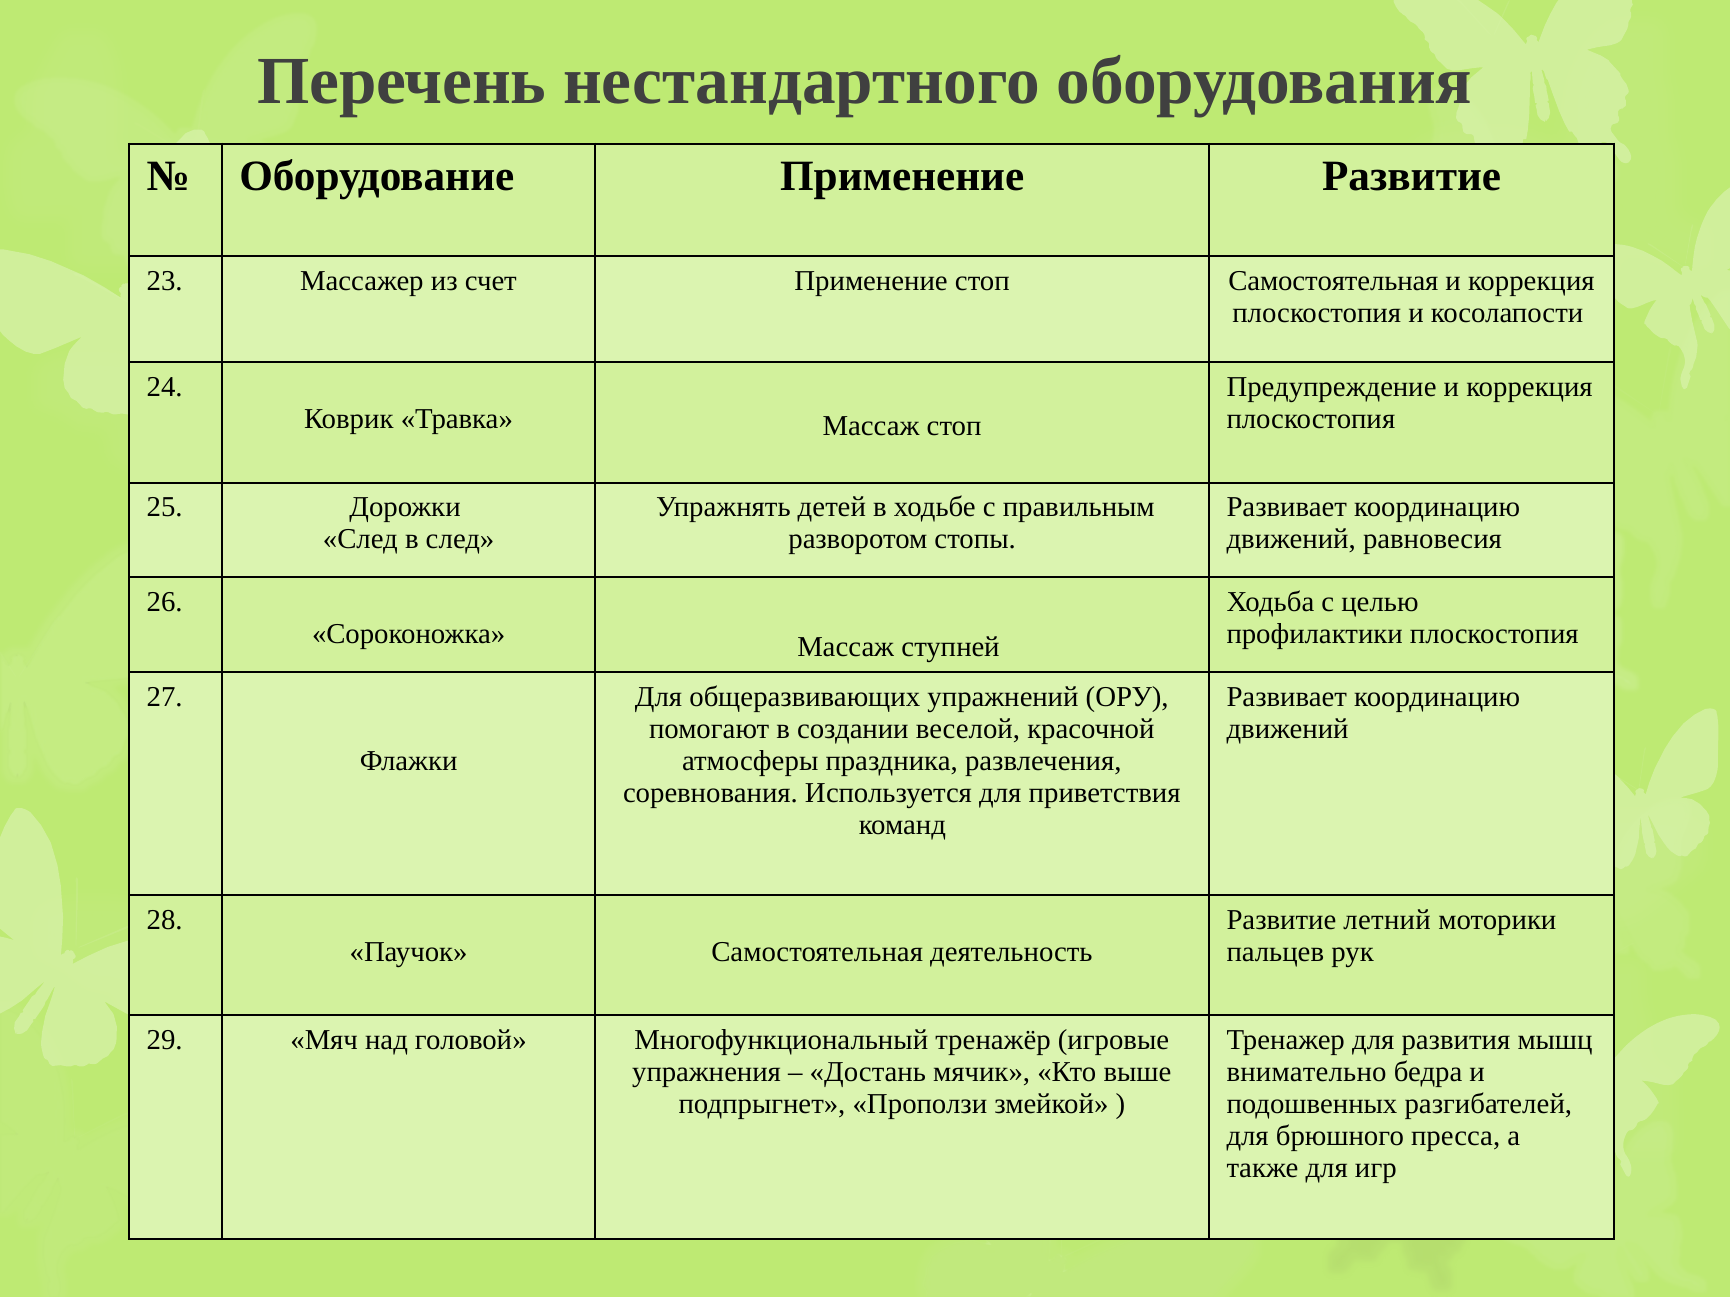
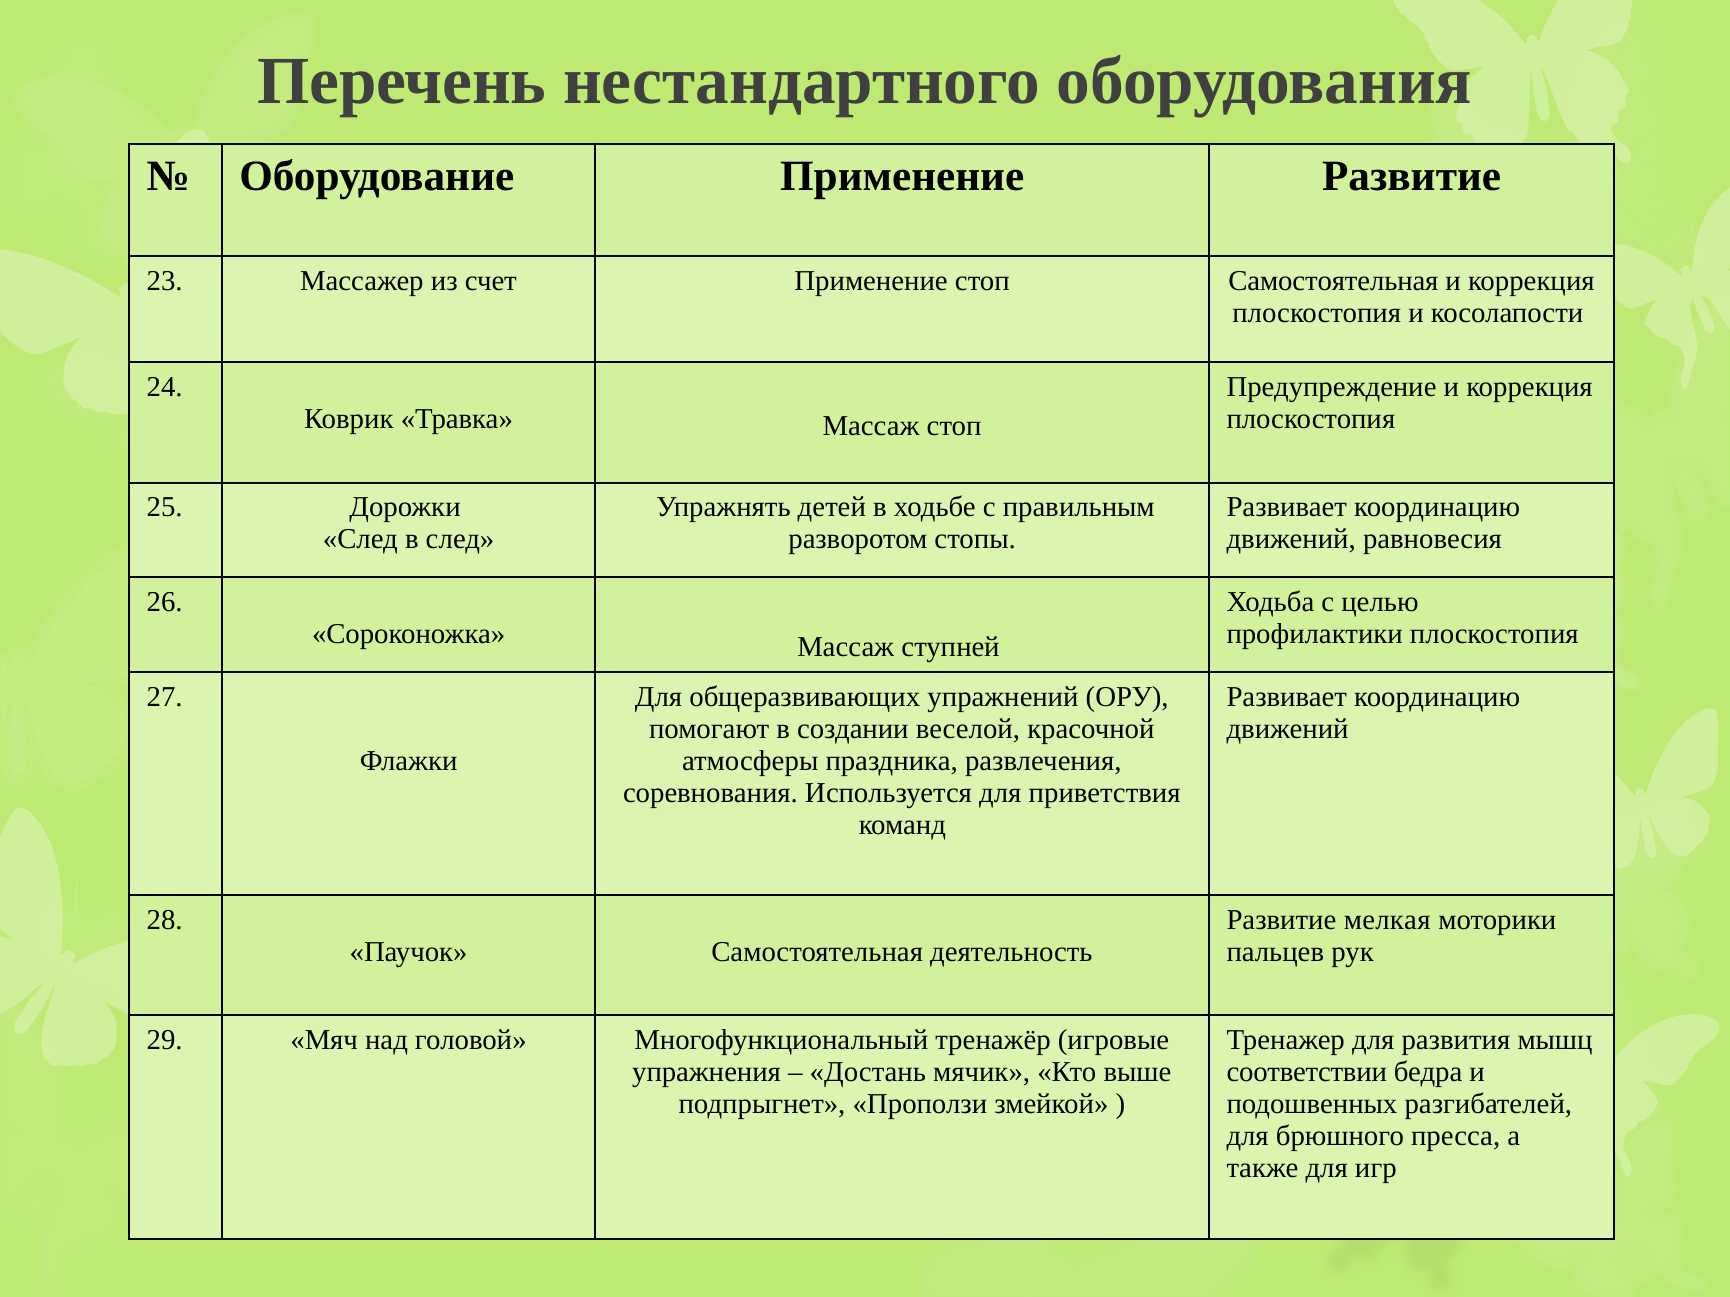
летний: летний -> мелкая (1387, 920)
внимательно: внимательно -> соответствии (1307, 1073)
